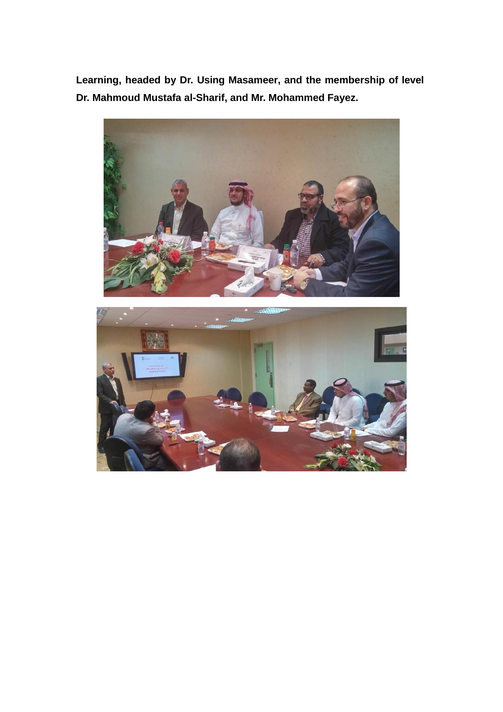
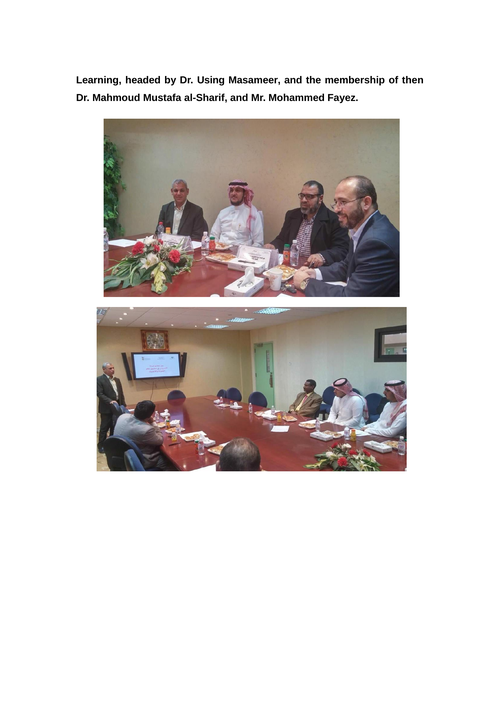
level: level -> then (413, 80)
